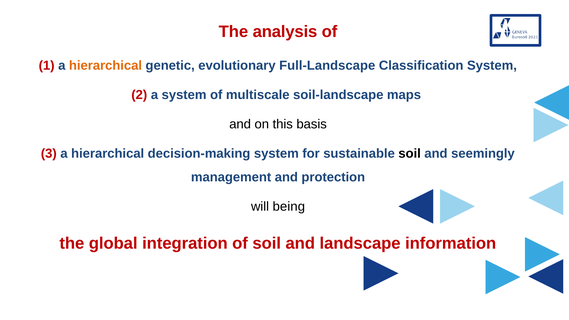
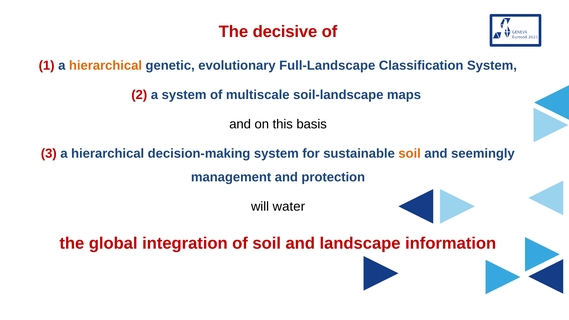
analysis: analysis -> decisive (285, 32)
soil colour: black -> orange (410, 154)
being: being -> water (289, 206)
